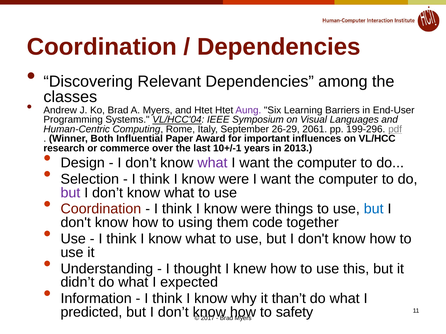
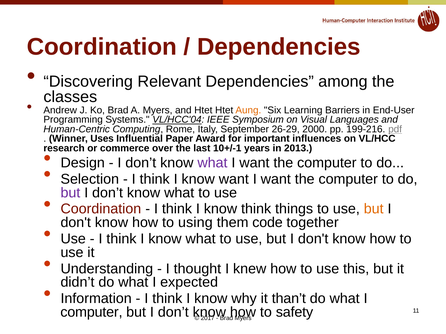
Aung colour: purple -> orange (248, 110)
2061: 2061 -> 2000 (315, 129)
199-296: 199-296 -> 199-216 (366, 129)
Both: Both -> Uses (102, 139)
were: were -> want (234, 179)
were: were -> think (256, 209)
but colour: blue -> orange (374, 209)
predicted: predicted -> computer (91, 313)
